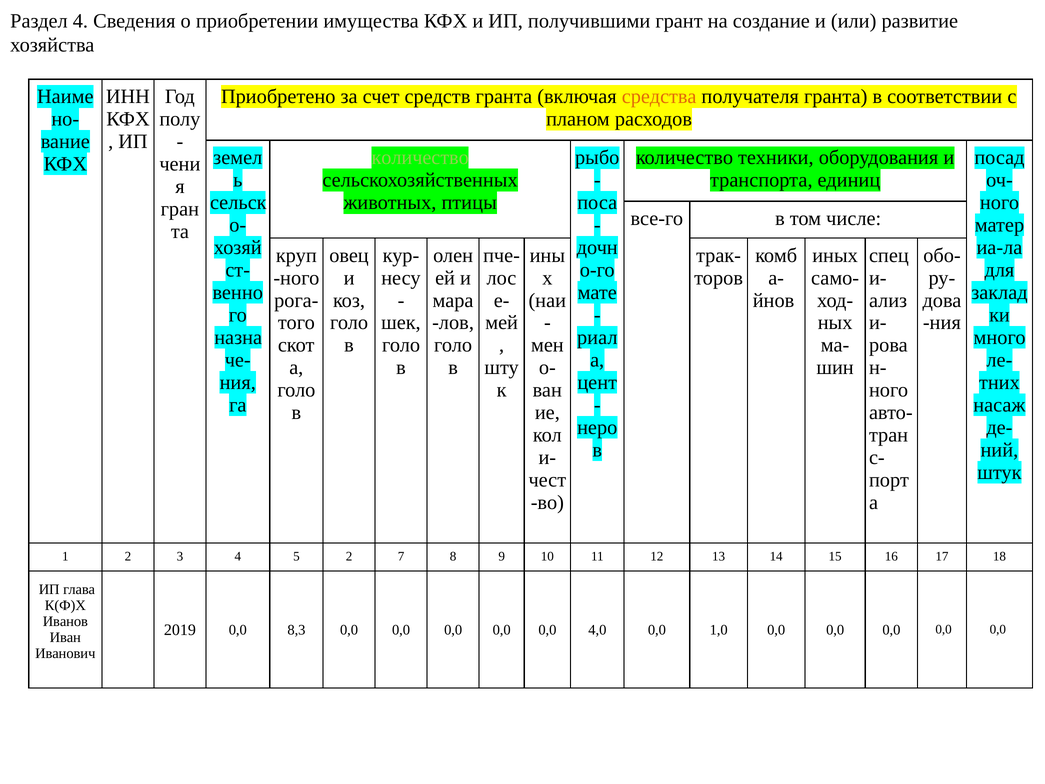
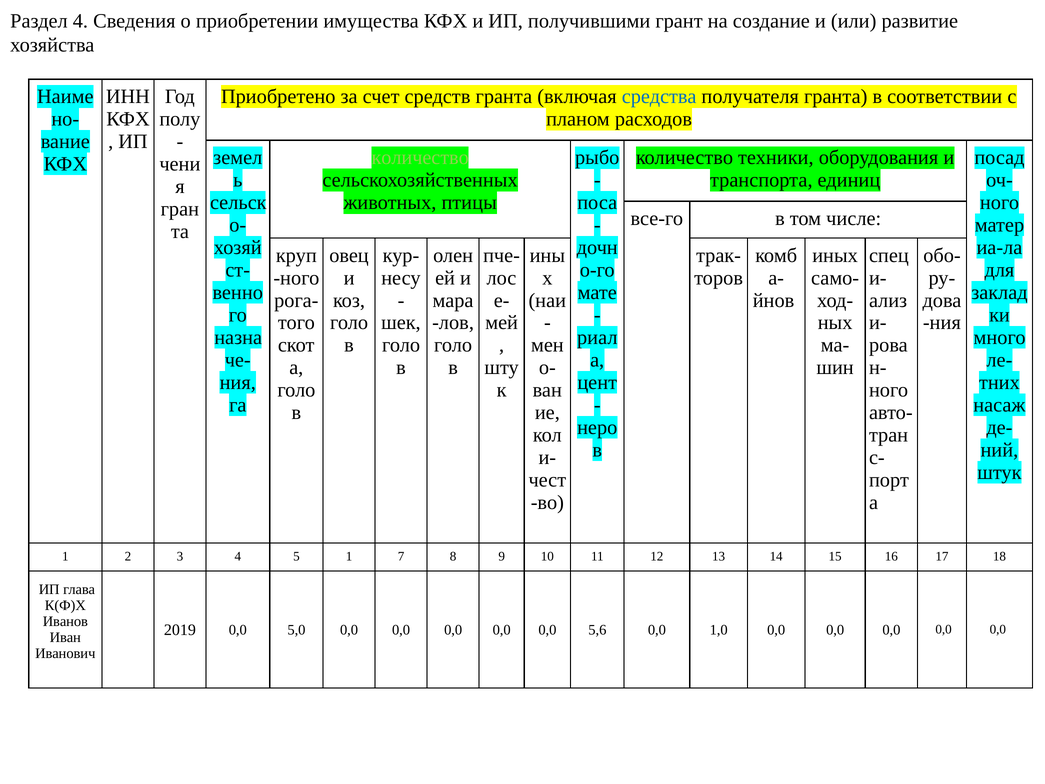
средства colour: orange -> blue (659, 97)
5 2: 2 -> 1 (349, 556)
8,3: 8,3 -> 5,0 (296, 630)
4,0: 4,0 -> 5,6 (597, 630)
